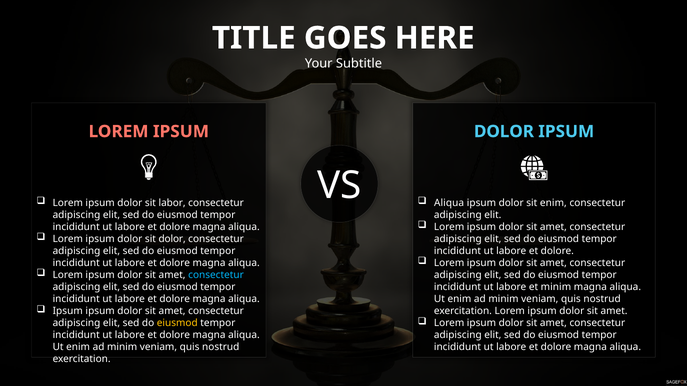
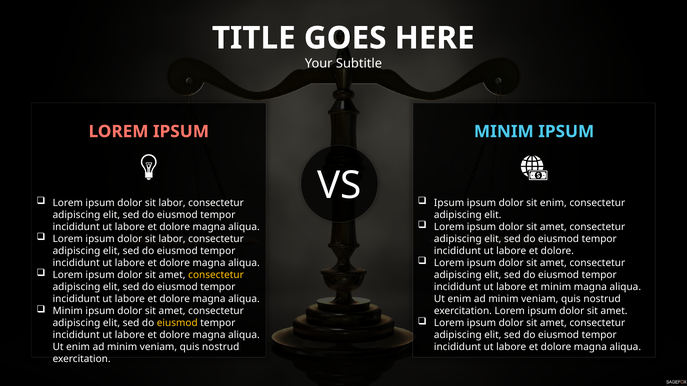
DOLOR: DOLOR -> MINIM (504, 132)
Aliqua: Aliqua -> Ipsum (449, 203)
dolor: dolor -> labor (172, 239)
consectetur colour: light blue -> yellow (216, 275)
Ipsum: Ipsum -> Minim (68, 311)
